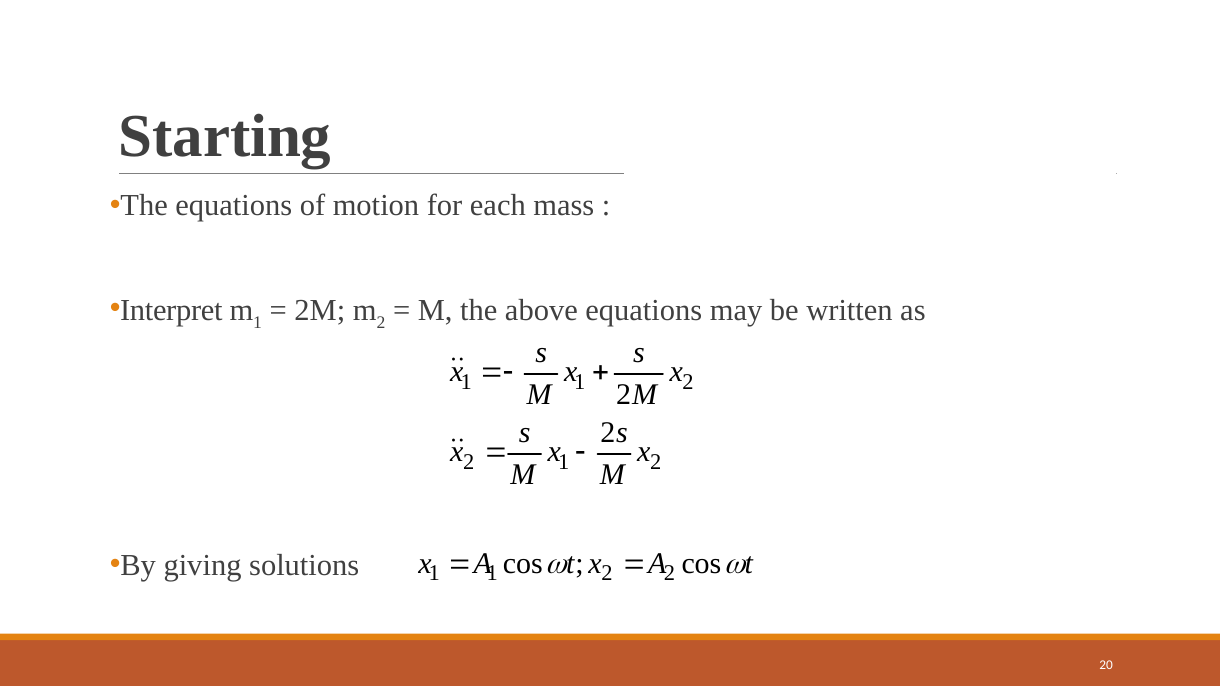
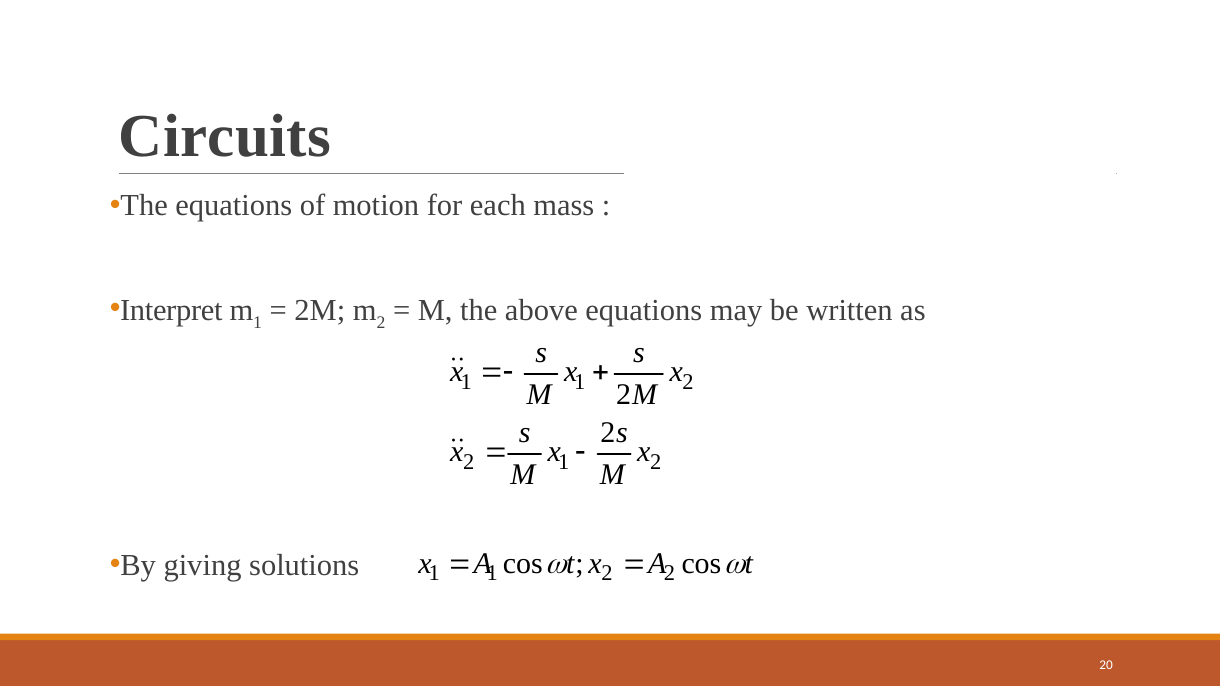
Starting: Starting -> Circuits (225, 137)
